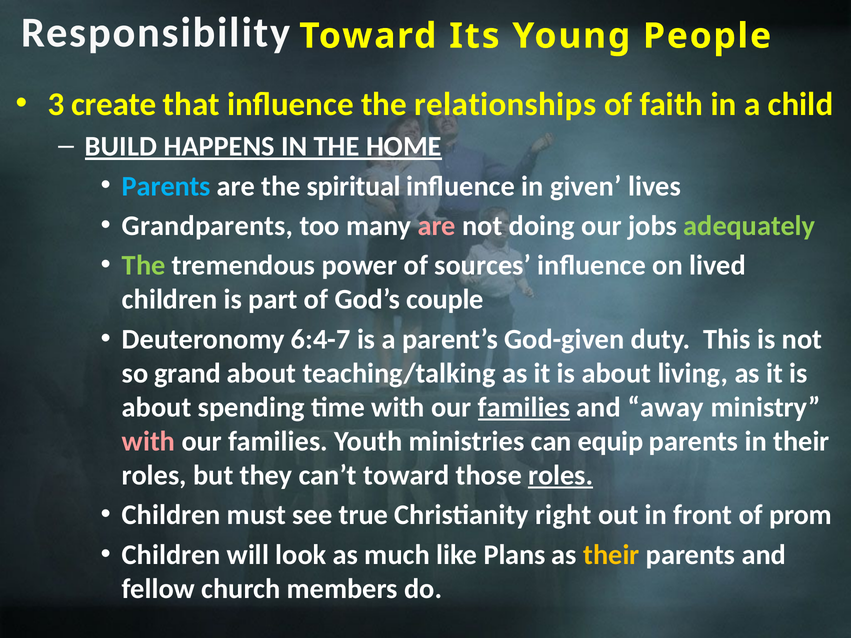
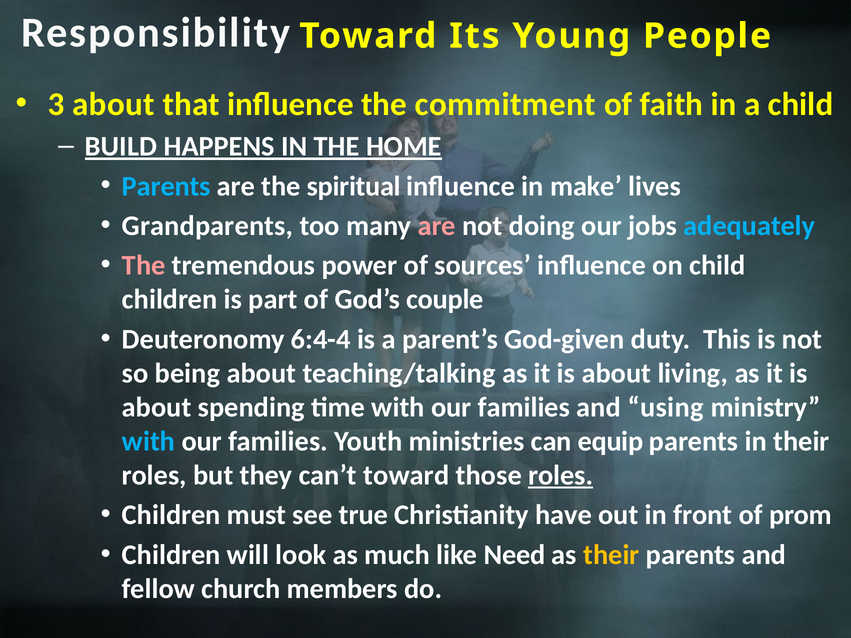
3 create: create -> about (113, 104)
relationships: relationships -> commitment (505, 104)
given: given -> make (586, 186)
adequately colour: light green -> light blue (749, 226)
The colour: light green -> pink (144, 266)
on lived: lived -> child (718, 266)
6:4-7: 6:4-7 -> 6:4-4 (321, 339)
grand: grand -> being (188, 373)
families underline: present -> none (524, 407)
away: away -> using (666, 407)
with colour: pink -> light blue (149, 442)
right: right -> have (563, 515)
Plans: Plans -> Need (514, 555)
